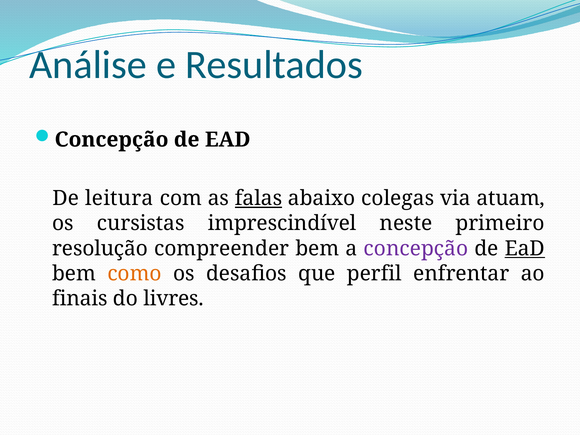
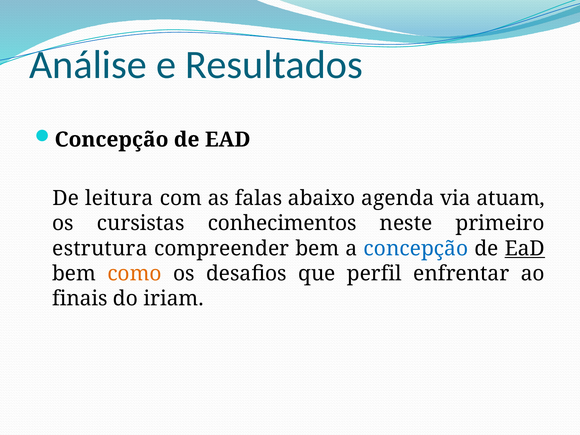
falas underline: present -> none (258, 198)
colegas: colegas -> agenda (398, 198)
imprescindível: imprescindível -> conhecimentos (282, 223)
resolução: resolução -> estrutura (100, 248)
concepção colour: purple -> blue (416, 248)
livres: livres -> iriam (174, 299)
